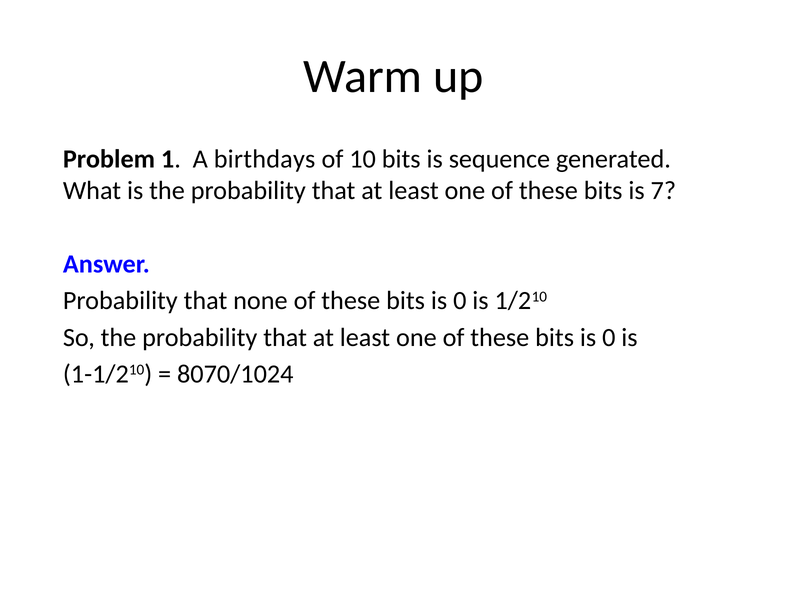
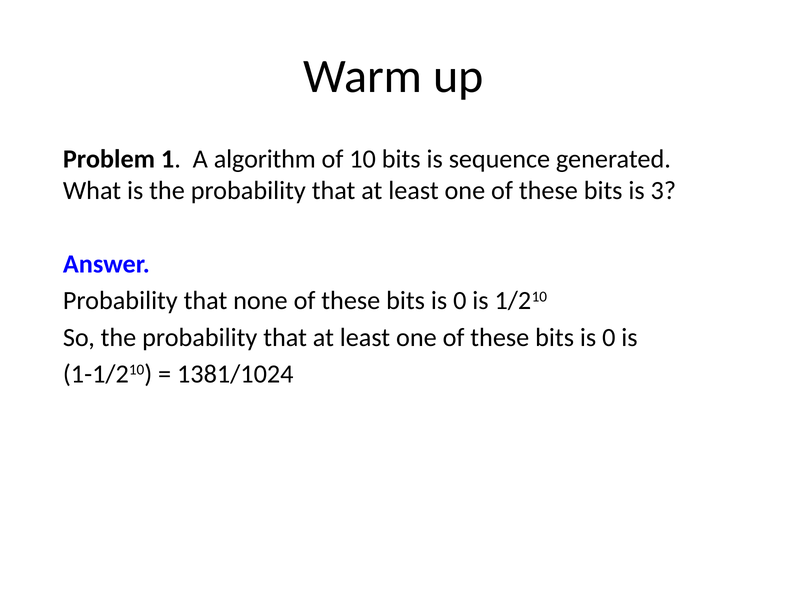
birthdays: birthdays -> algorithm (265, 159)
7: 7 -> 3 (663, 191)
8070/1024: 8070/1024 -> 1381/1024 (235, 374)
